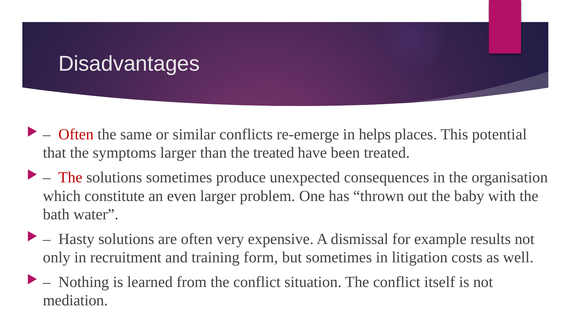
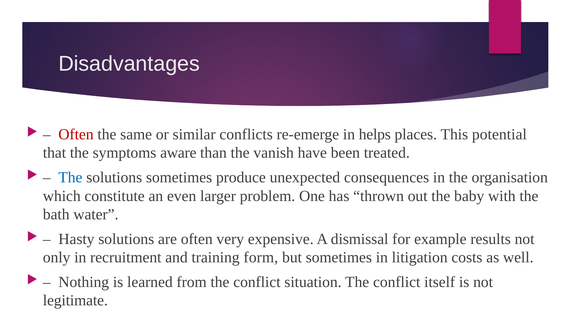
symptoms larger: larger -> aware (178, 153)
the treated: treated -> vanish (274, 153)
The colour: red -> blue (70, 177)
mediation: mediation -> legitimate (75, 301)
